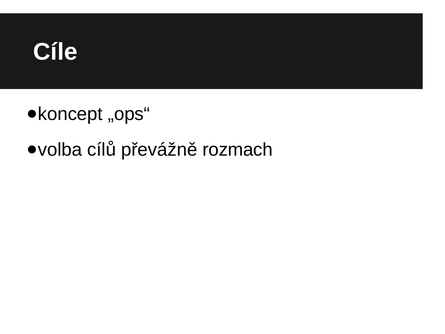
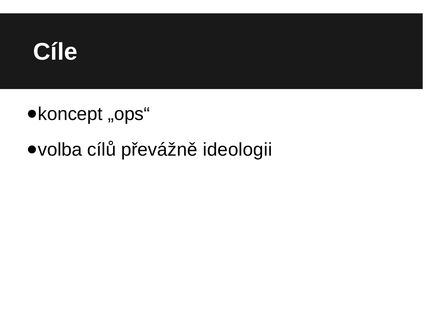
rozmach: rozmach -> ideologii (237, 149)
